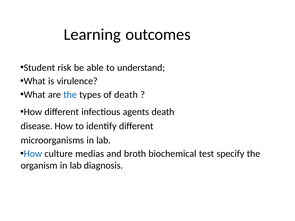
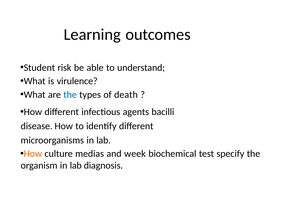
agents death: death -> bacilli (163, 112)
How colour: blue -> orange (33, 154)
broth: broth -> week (135, 154)
